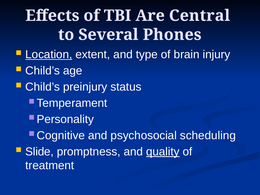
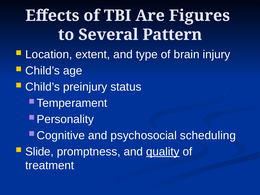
Central: Central -> Figures (200, 16)
Phones: Phones -> Pattern (172, 35)
Location underline: present -> none (49, 55)
